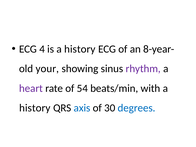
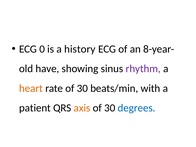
4: 4 -> 0 (42, 49)
your: your -> have (47, 69)
heart colour: purple -> orange (31, 88)
rate of 54: 54 -> 30 (82, 88)
history: history -> patient (35, 108)
axis colour: blue -> orange (82, 108)
